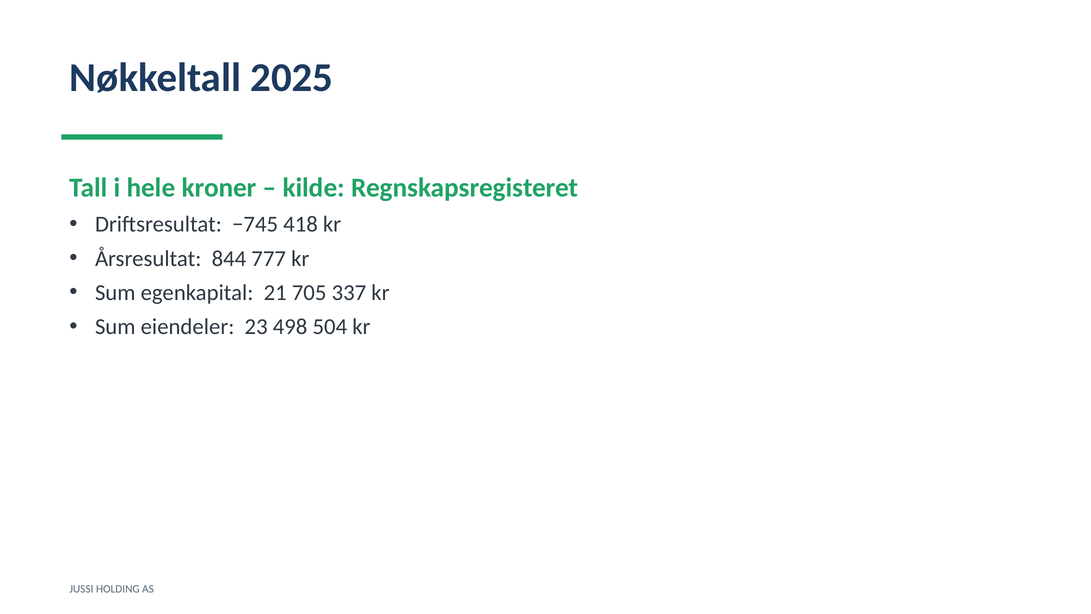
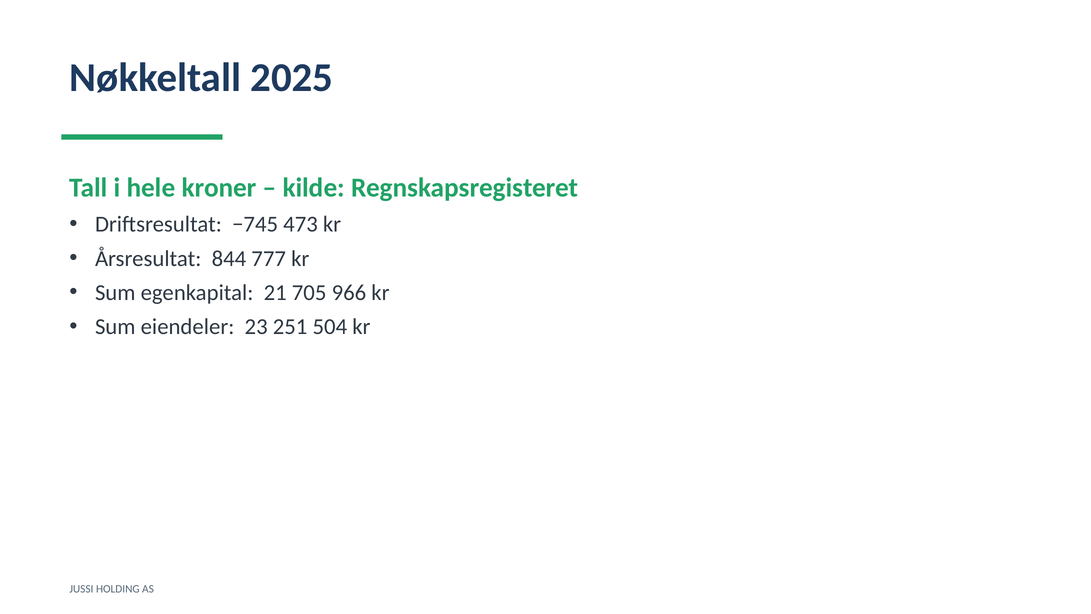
418: 418 -> 473 (301, 224)
337: 337 -> 966 (349, 293)
498: 498 -> 251 (290, 327)
